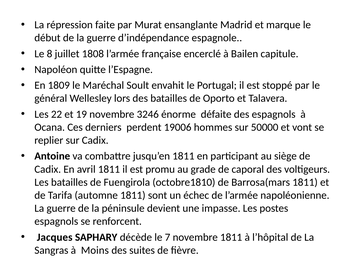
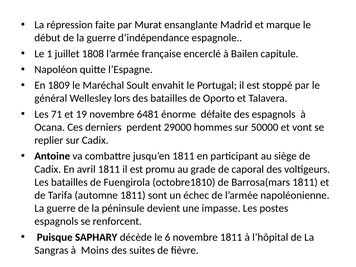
8: 8 -> 1 (50, 54)
22: 22 -> 71 (57, 114)
3246: 3246 -> 6481 (148, 114)
19006: 19006 -> 29000 (178, 127)
Jacques: Jacques -> Puisque (55, 237)
7: 7 -> 6 (168, 237)
